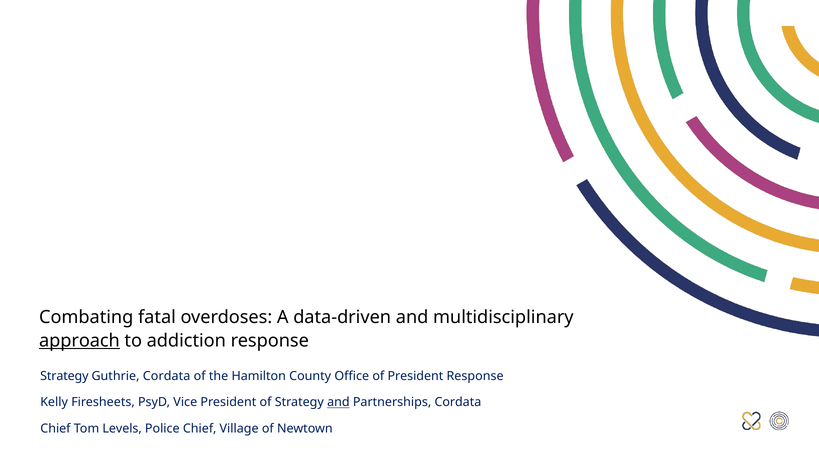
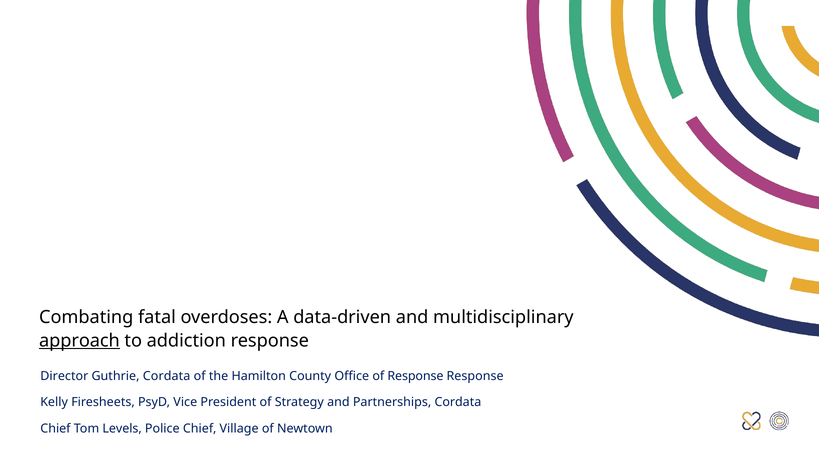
Strategy: Strategy -> Director (64, 377)
of President: President -> Response (415, 377)
and underline: present -> none (338, 403)
